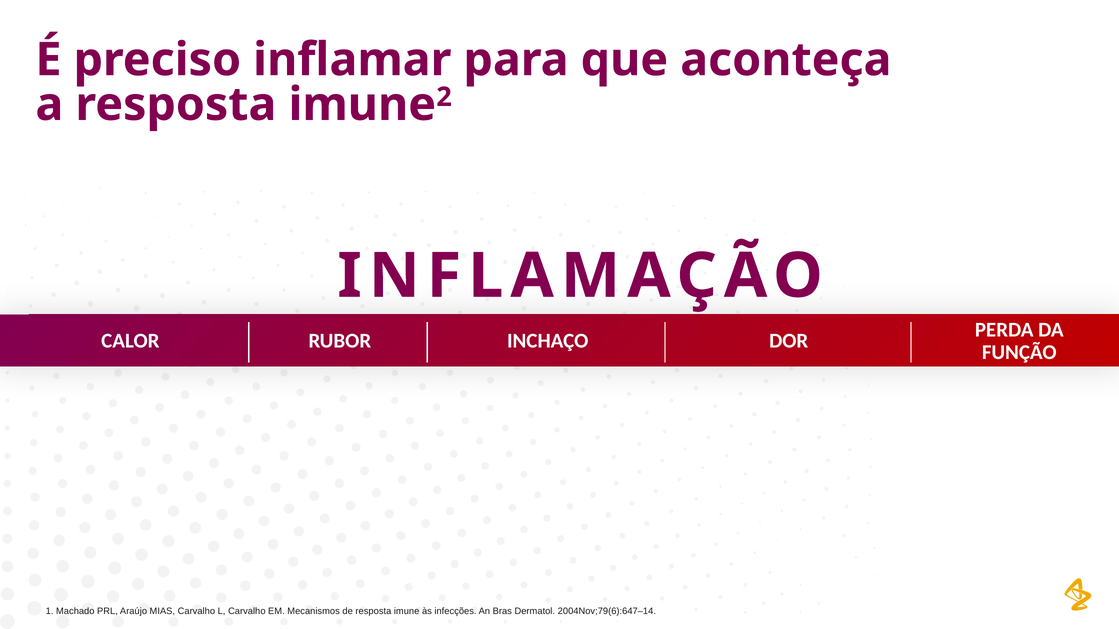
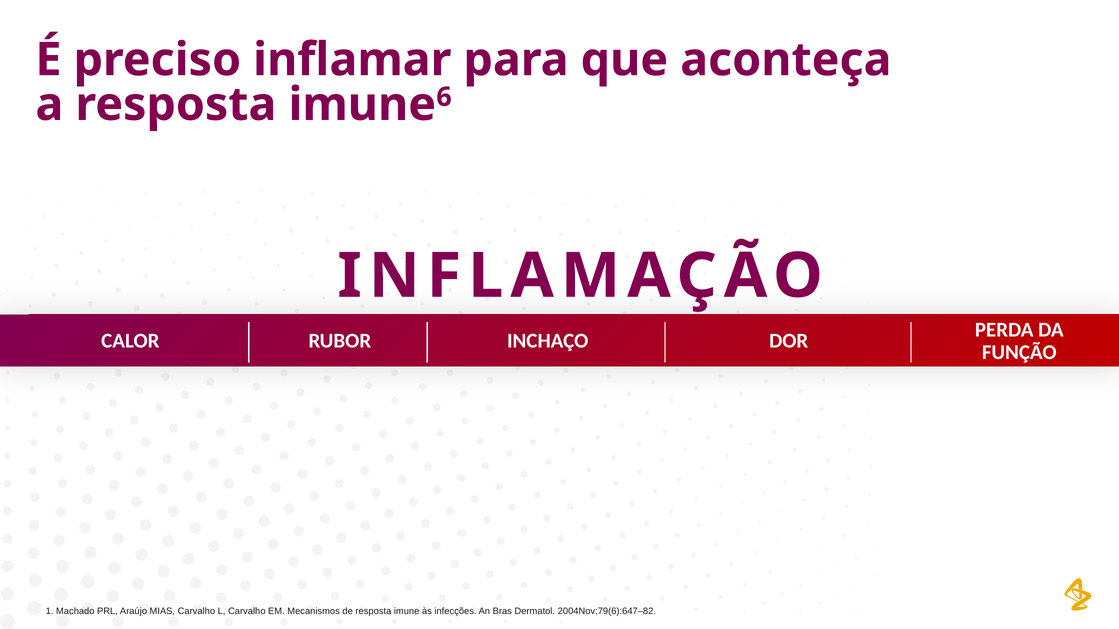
2: 2 -> 6 (444, 97)
2004Nov;79(6):647–14: 2004Nov;79(6):647–14 -> 2004Nov;79(6):647–82 (607, 612)
